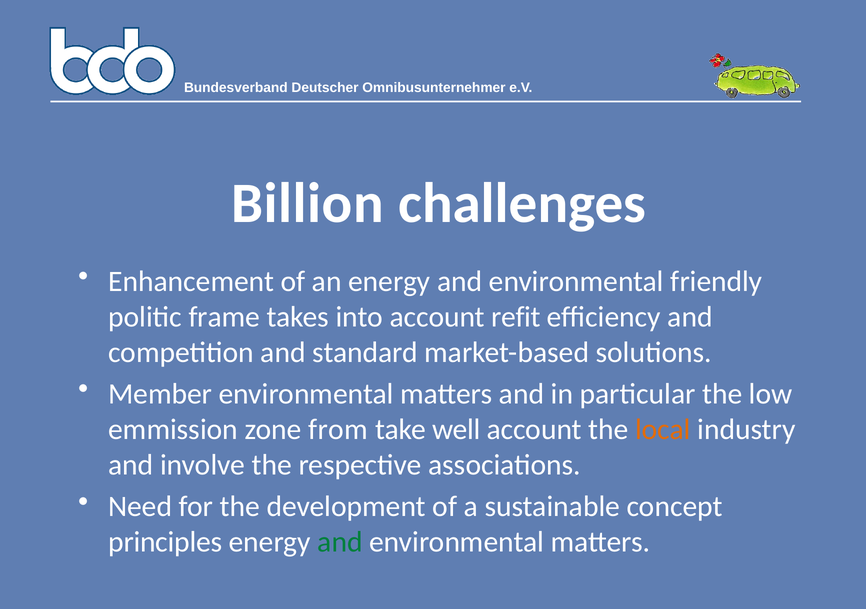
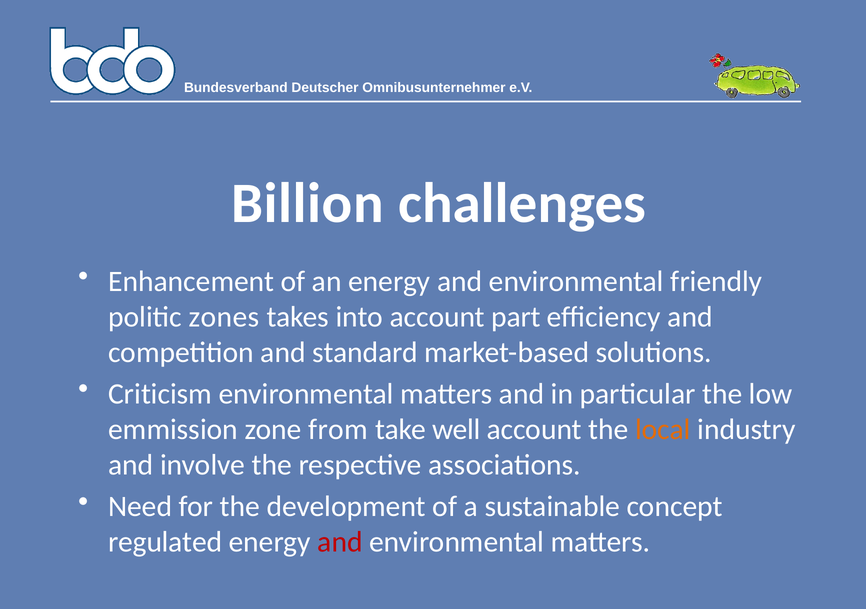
frame: frame -> zones (224, 317)
refit: refit -> part (516, 317)
Member: Member -> Criticism (160, 394)
principles: principles -> regulated (165, 542)
and colour: green -> red (340, 542)
